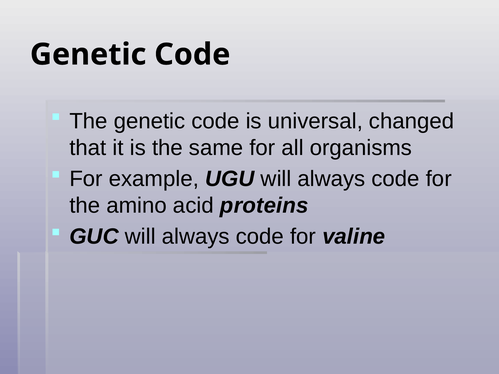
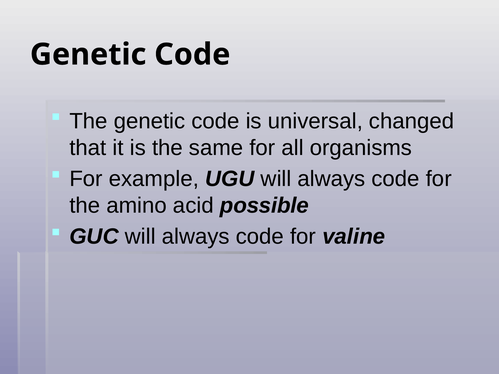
proteins: proteins -> possible (264, 206)
